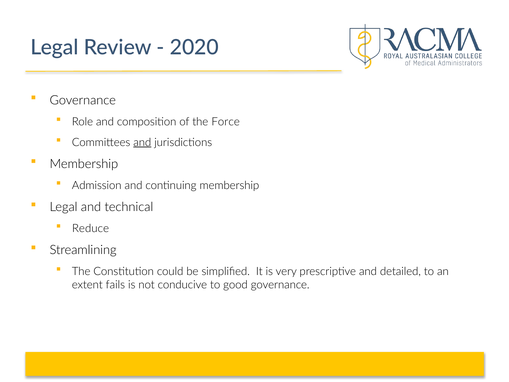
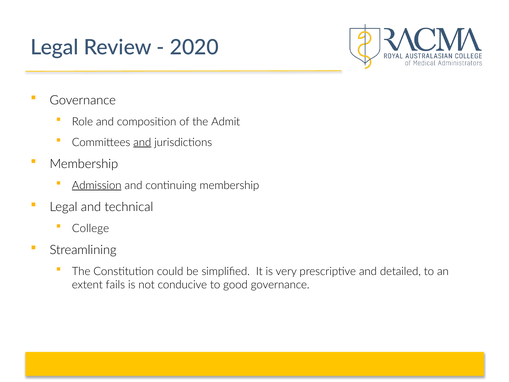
Force: Force -> Admit (226, 122)
Admission underline: none -> present (97, 185)
Reduce: Reduce -> College (91, 228)
